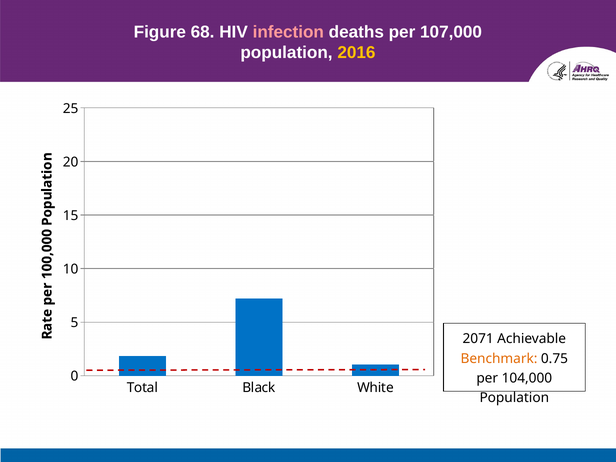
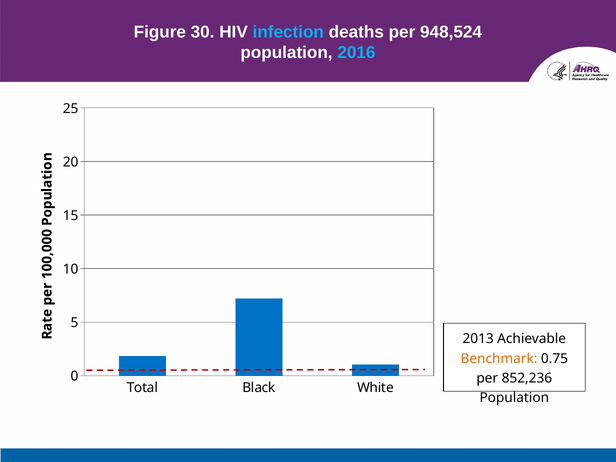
68: 68 -> 30 (203, 32)
infection colour: pink -> light blue (288, 32)
107,000: 107,000 -> 948,524 (451, 32)
2016 colour: yellow -> light blue (356, 53)
2071: 2071 -> 2013 (478, 339)
104,000: 104,000 -> 852,236 (527, 378)
